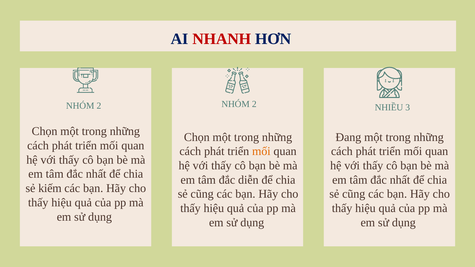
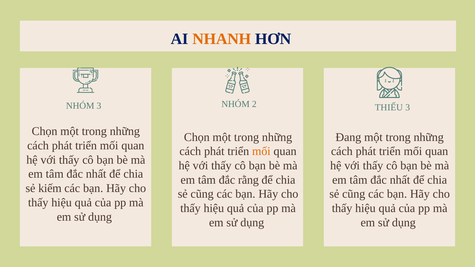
NHANH colour: red -> orange (222, 39)
2: 2 -> 3 (99, 106)
NHIỀU: NHIỀU -> THIẾU (389, 108)
diễn: diễn -> rằng (248, 180)
